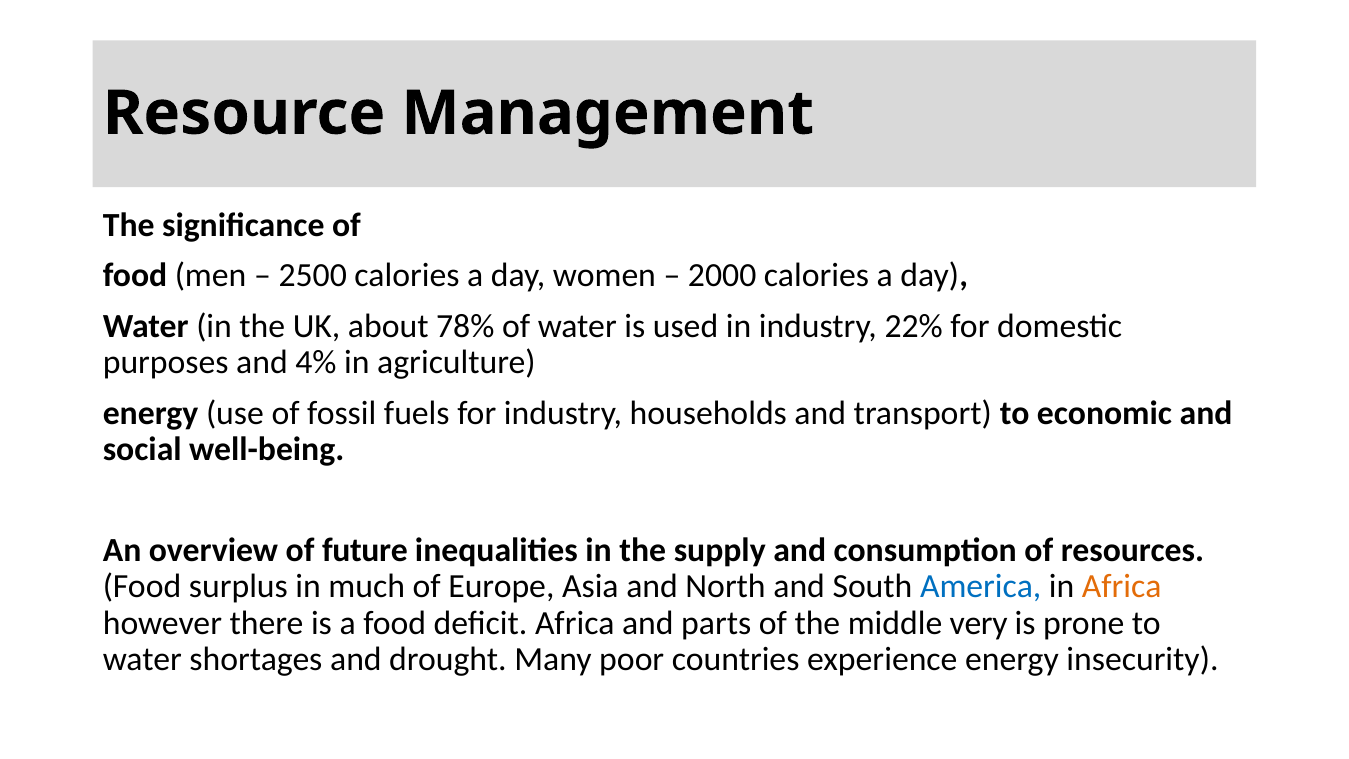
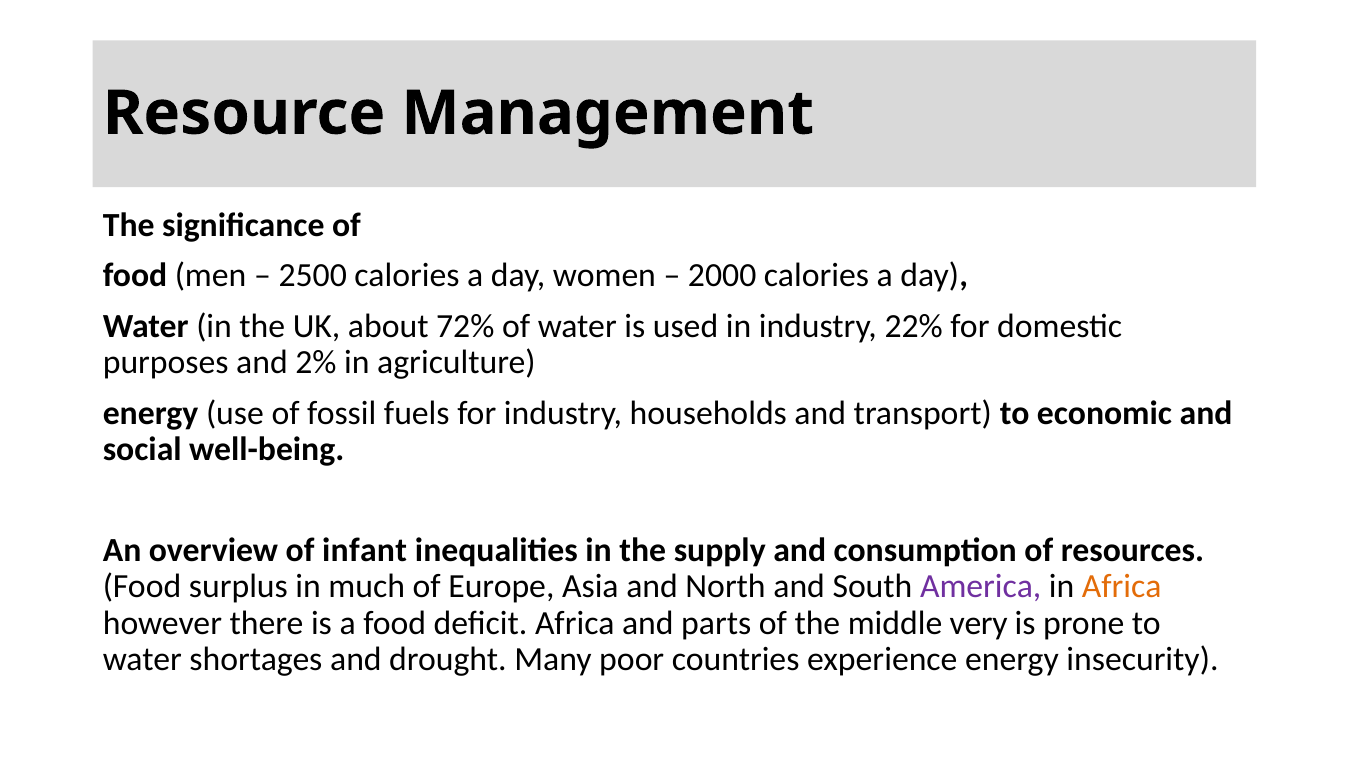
78%: 78% -> 72% (465, 326)
4%: 4% -> 2% (316, 362)
future: future -> infant (365, 550)
America colour: blue -> purple (981, 587)
